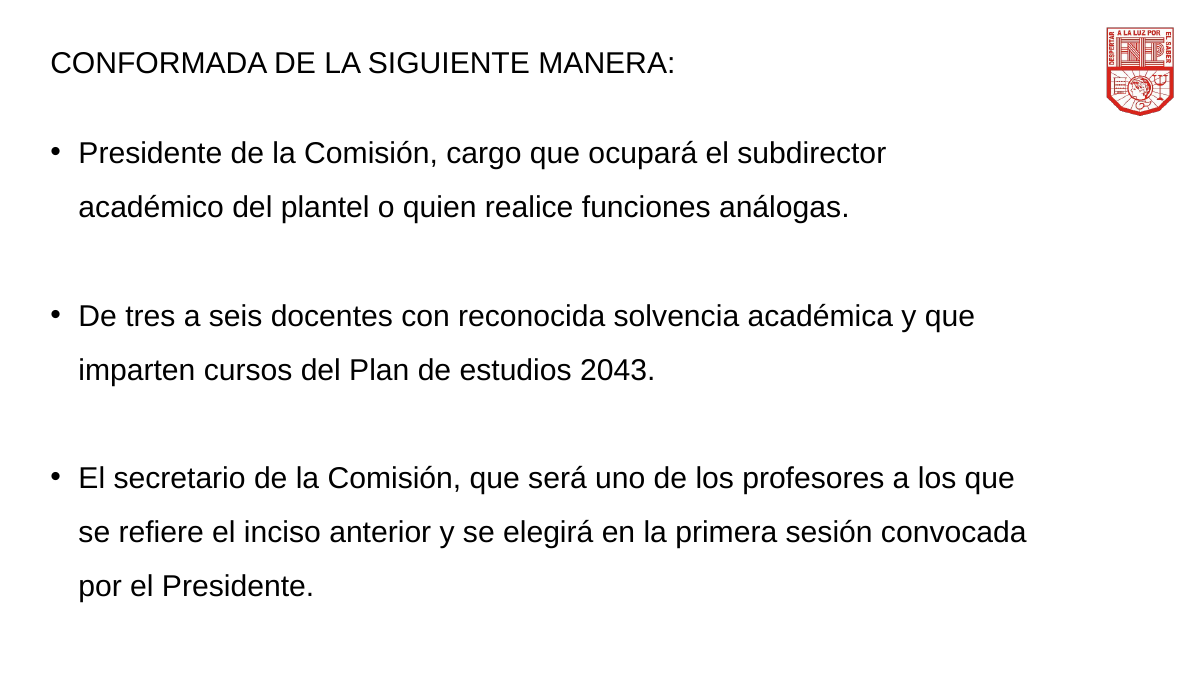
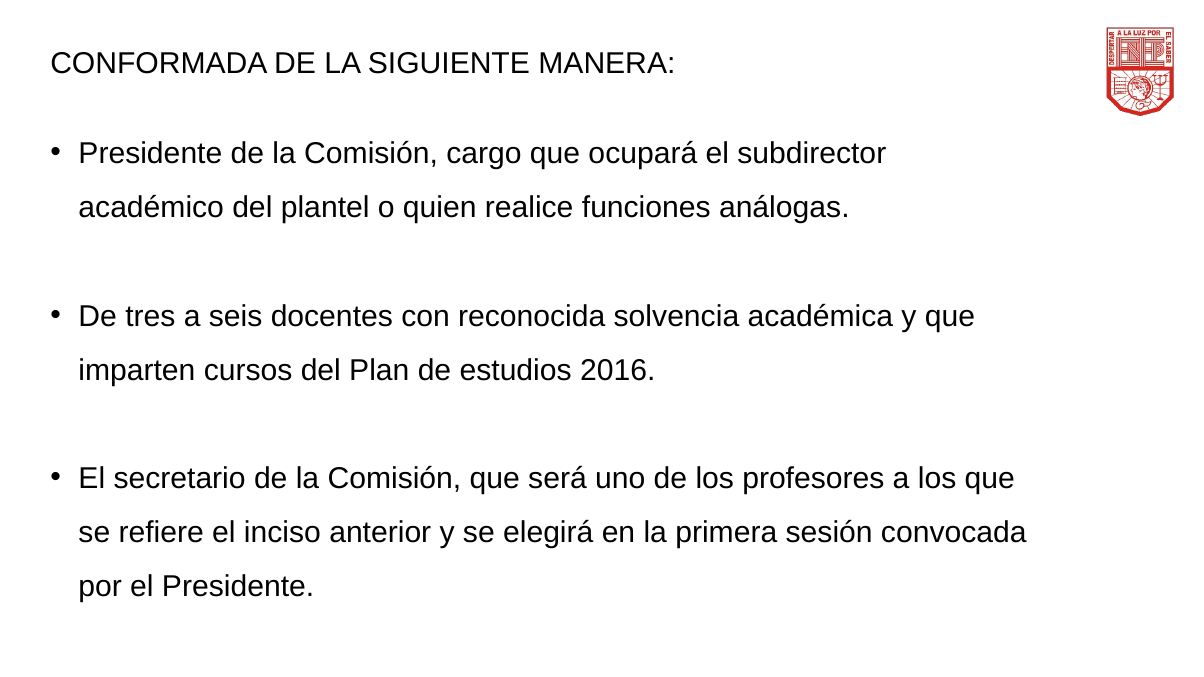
2043: 2043 -> 2016 (618, 370)
